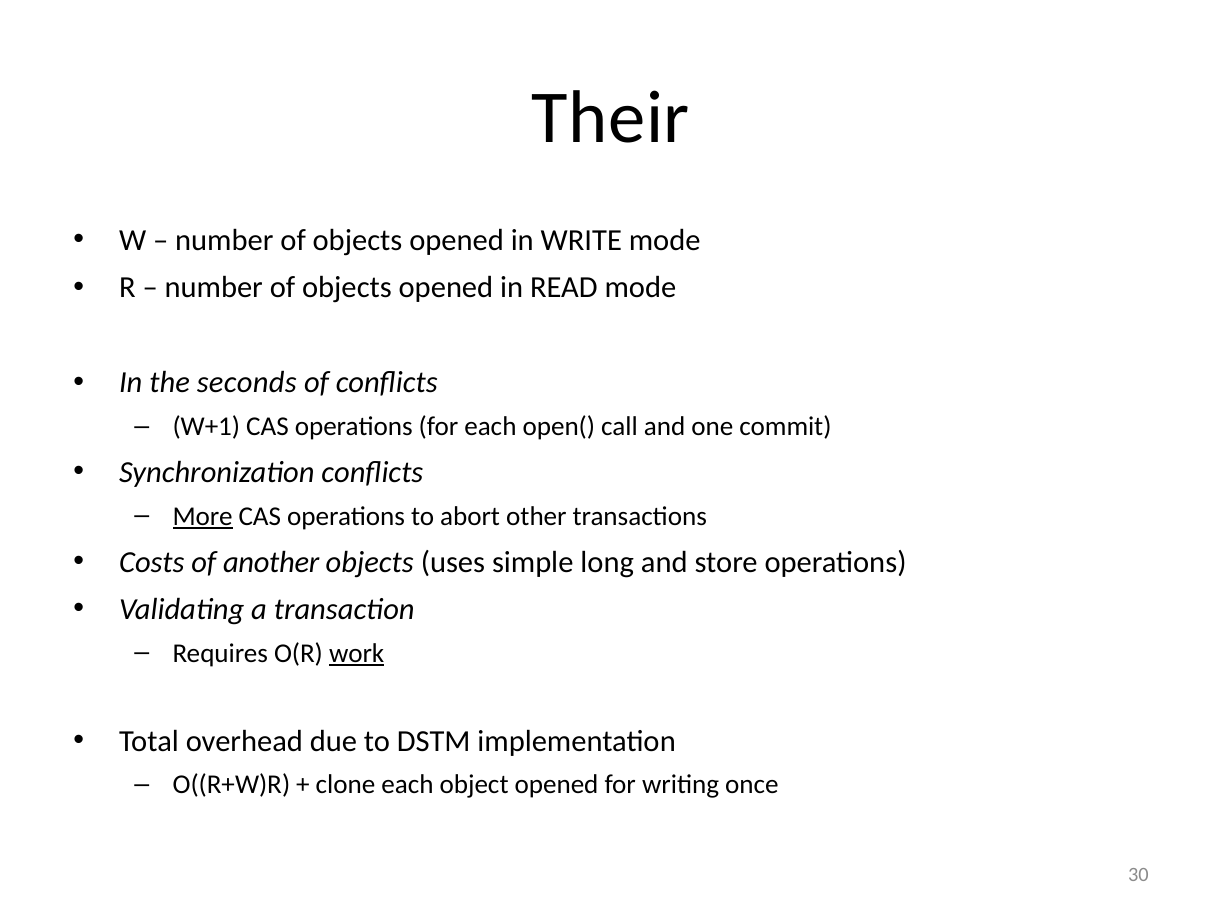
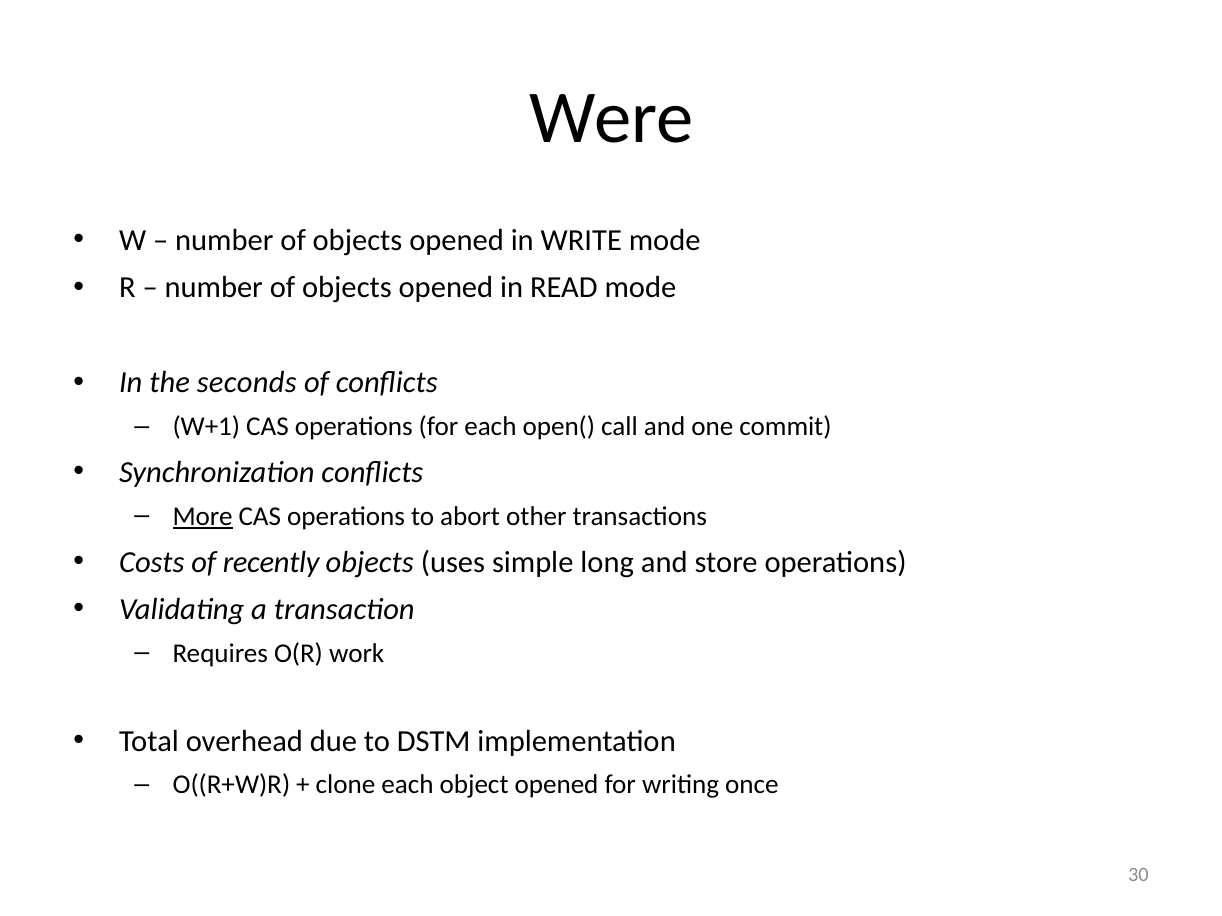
Their: Their -> Were (611, 118)
another: another -> recently (271, 562)
work underline: present -> none (357, 654)
